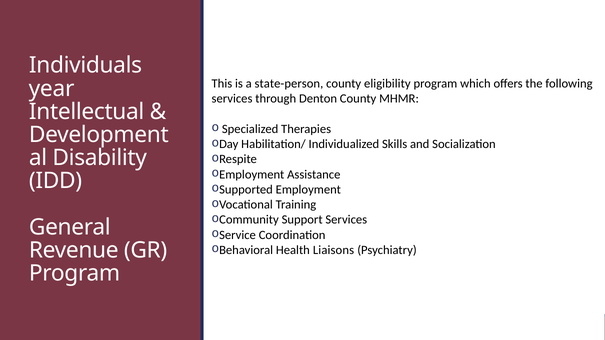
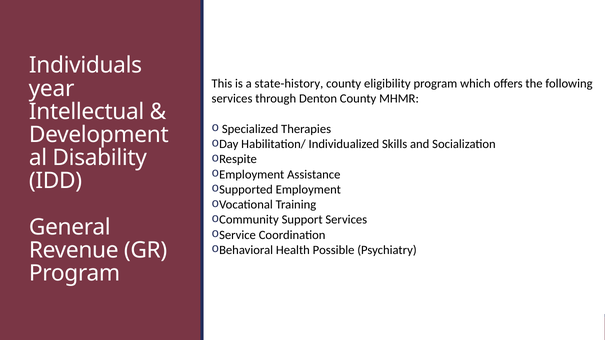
state-person: state-person -> state-history (289, 84)
Liaisons: Liaisons -> Possible (334, 250)
